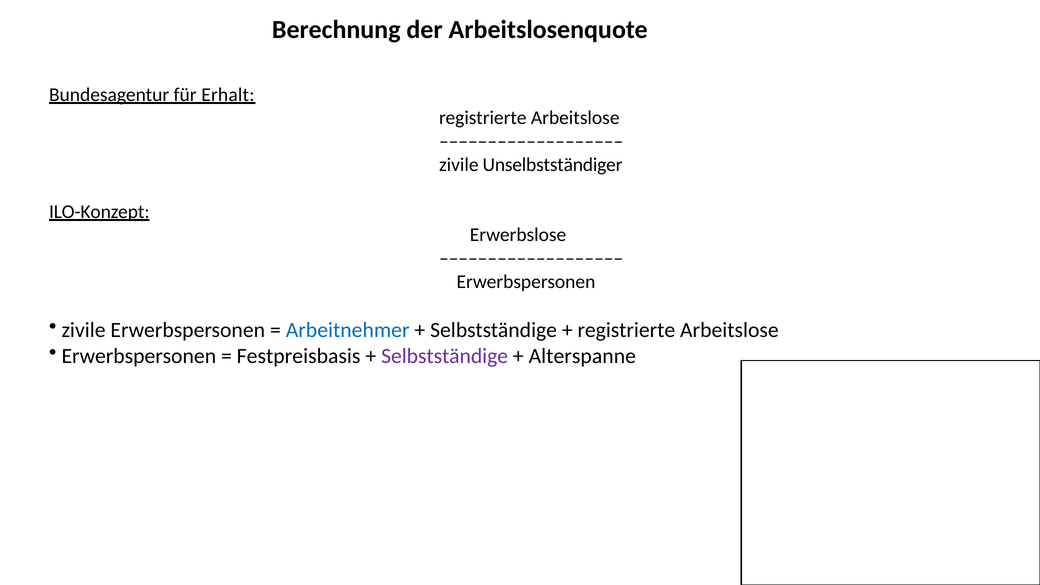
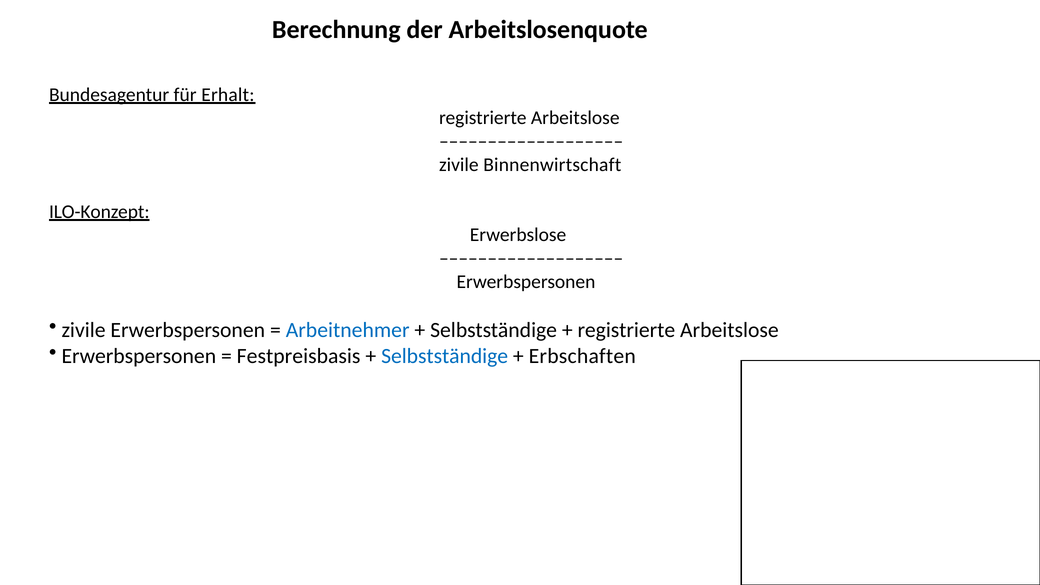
Unselbstständiger: Unselbstständiger -> Binnenwirtschaft (552, 165)
Selbstständige colour: purple -> blue (445, 356)
Alterspanne: Alterspanne -> Erbschaften (582, 356)
